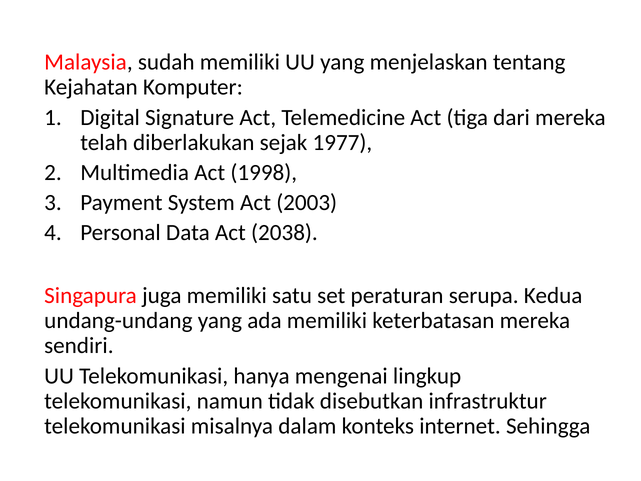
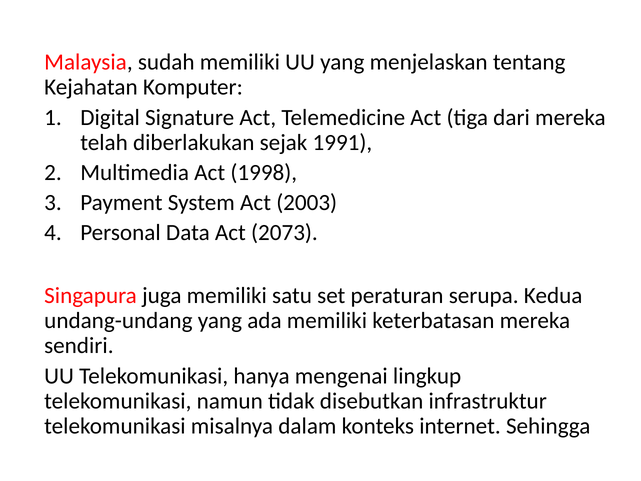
1977: 1977 -> 1991 (342, 142)
2038: 2038 -> 2073 (284, 233)
